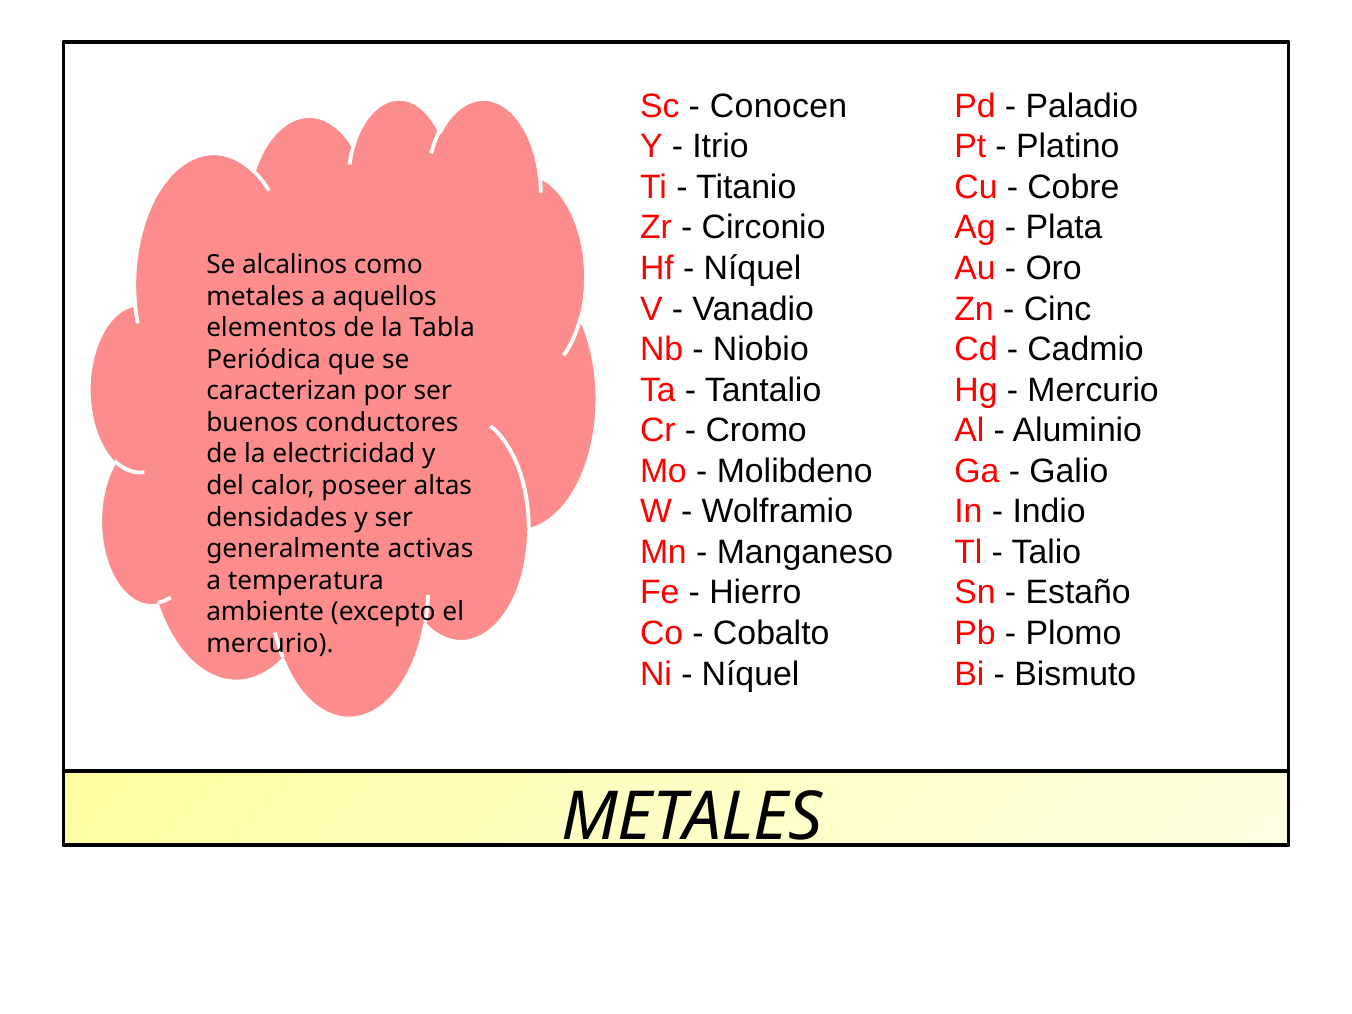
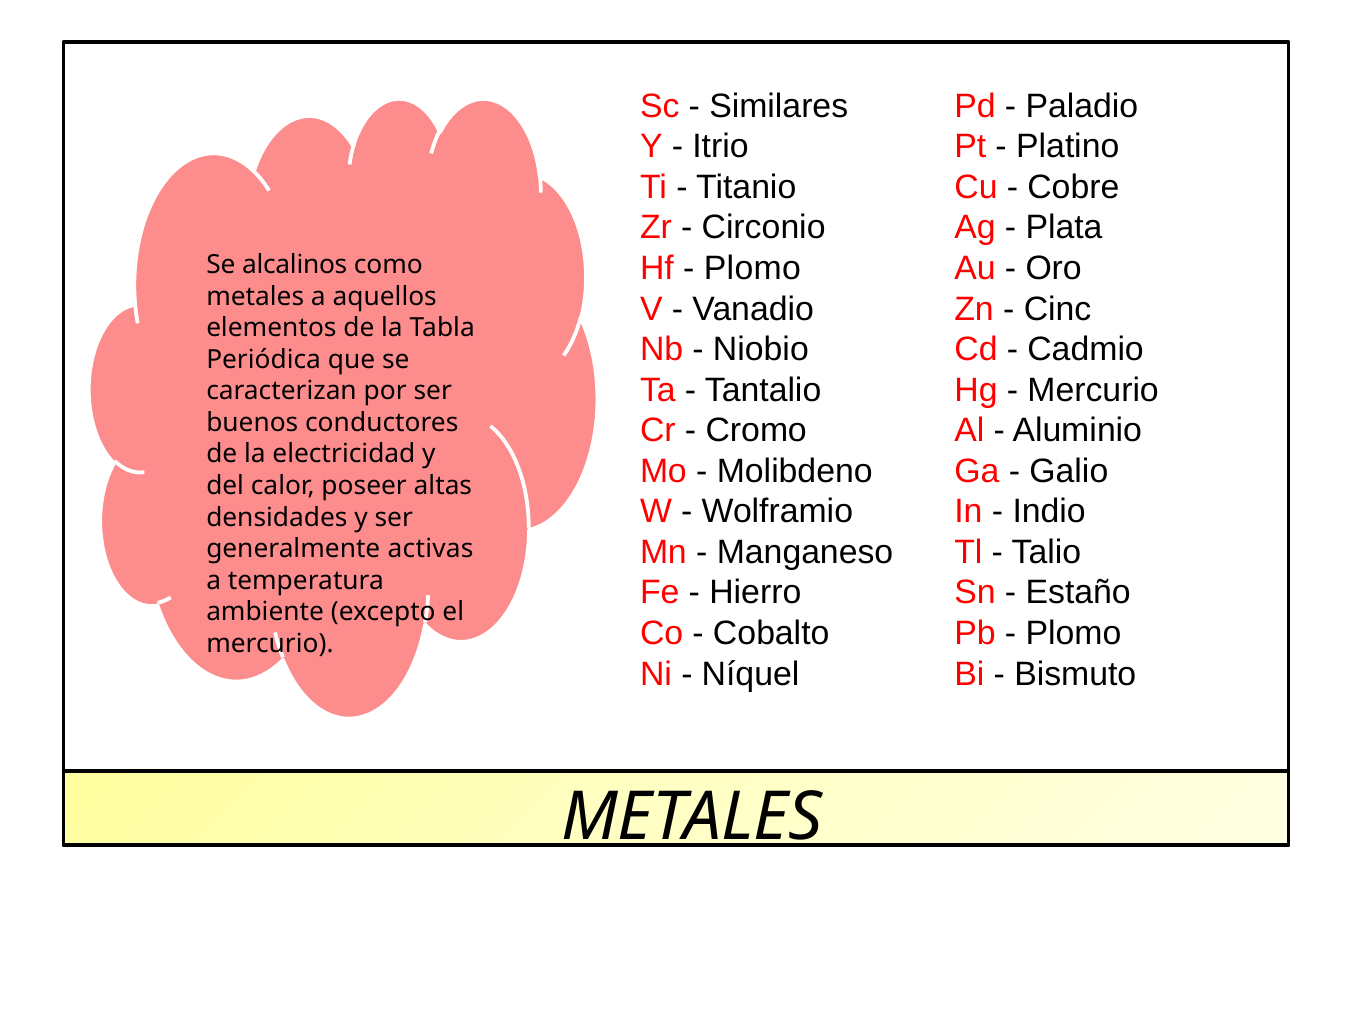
Conocen: Conocen -> Similares (779, 106)
Níquel: Níquel -> Plomo (752, 268)
